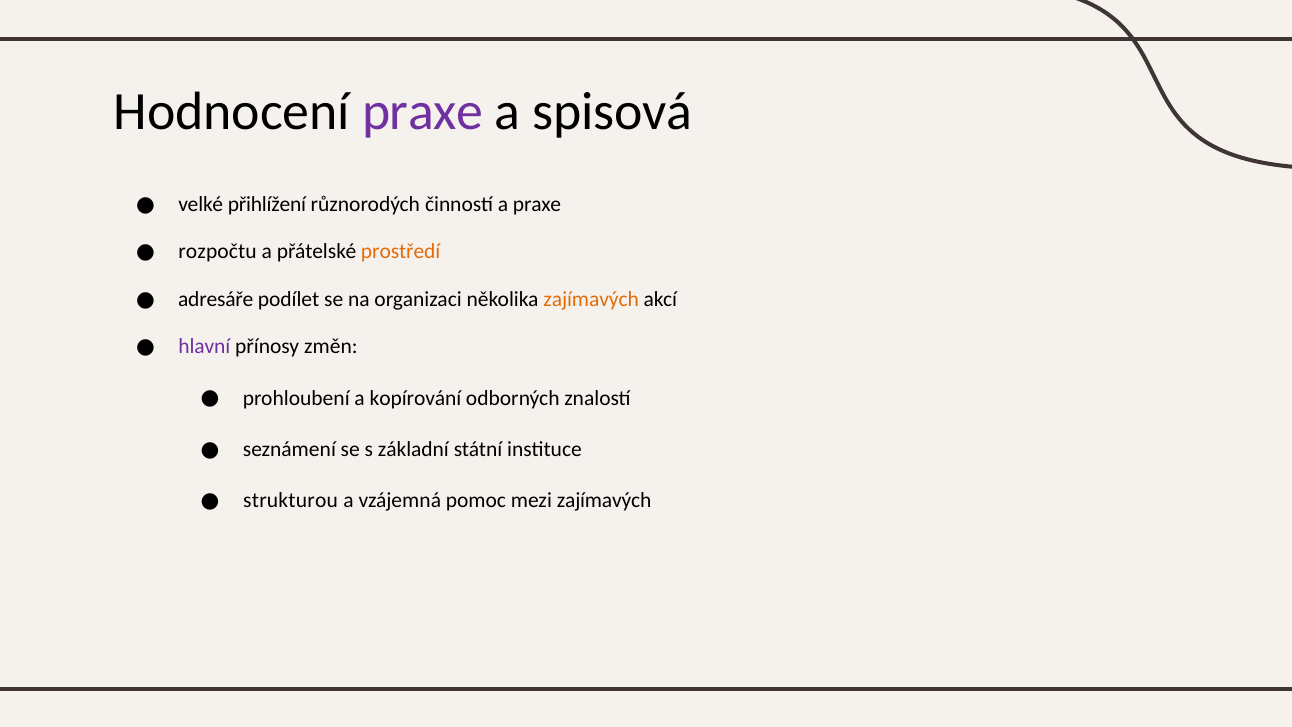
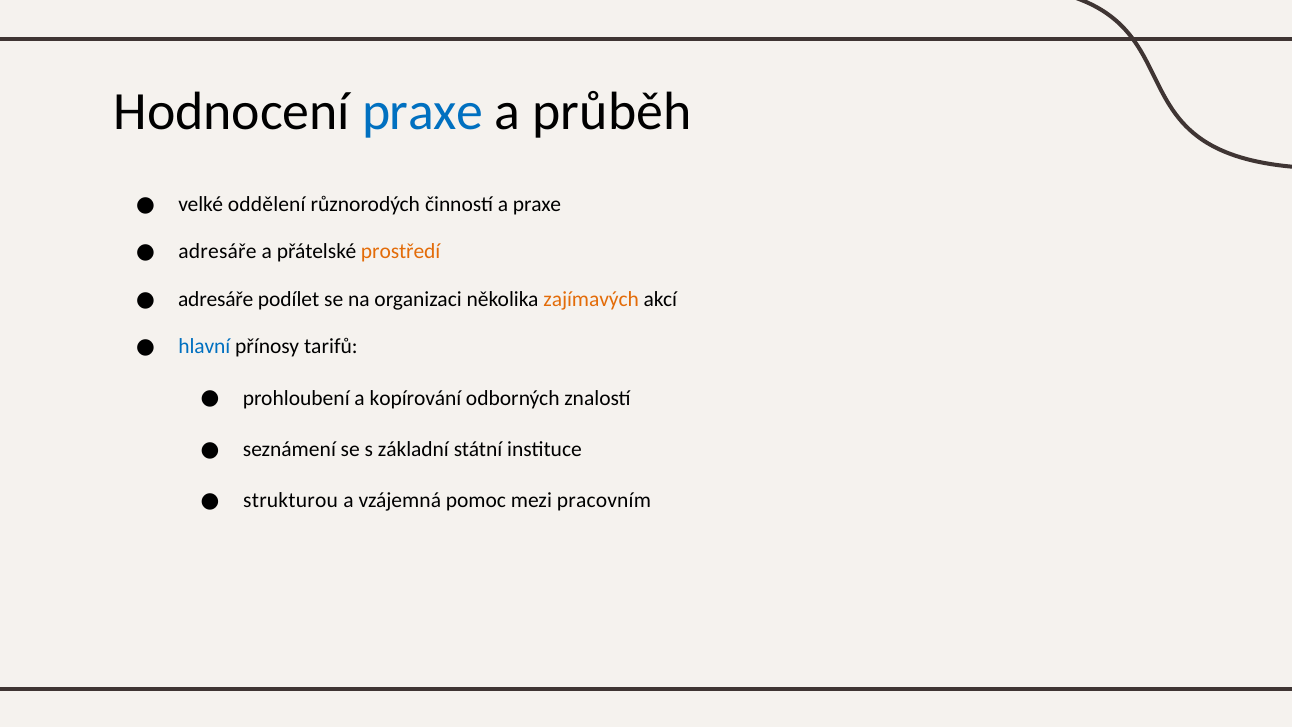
praxe colour: purple -> blue (423, 112)
spisová: spisová -> průběh (612, 112)
přihlížení: přihlížení -> oddělení (267, 204)
rozpočtu: rozpočtu -> adresáře (217, 252)
hlavní colour: purple -> blue (204, 347)
změn: změn -> tarifů (331, 347)
mezi zajímavých: zajímavých -> pracovním (604, 500)
